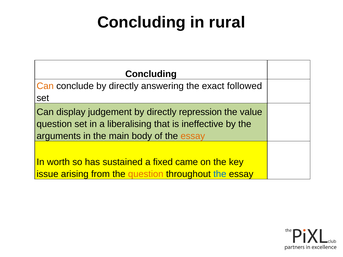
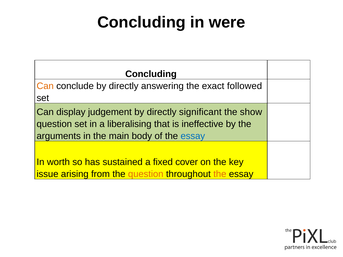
rural: rural -> were (227, 22)
repression: repression -> significant (200, 112)
value: value -> show (251, 112)
essay colour: orange -> blue (193, 136)
came: came -> cover (187, 162)
the colour: blue -> orange (220, 174)
